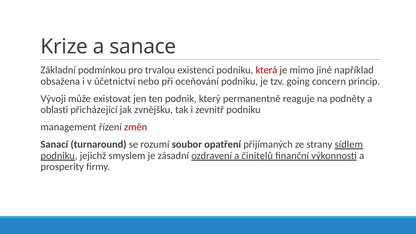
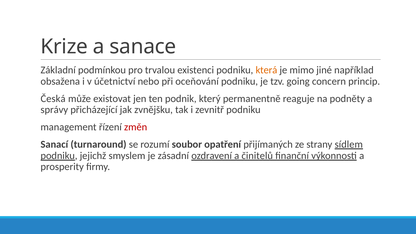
která colour: red -> orange (266, 70)
Vývoji: Vývoji -> Česká (53, 99)
oblasti: oblasti -> správy (54, 110)
